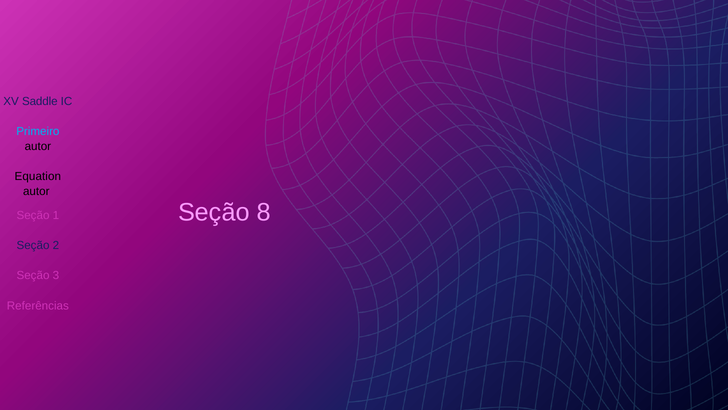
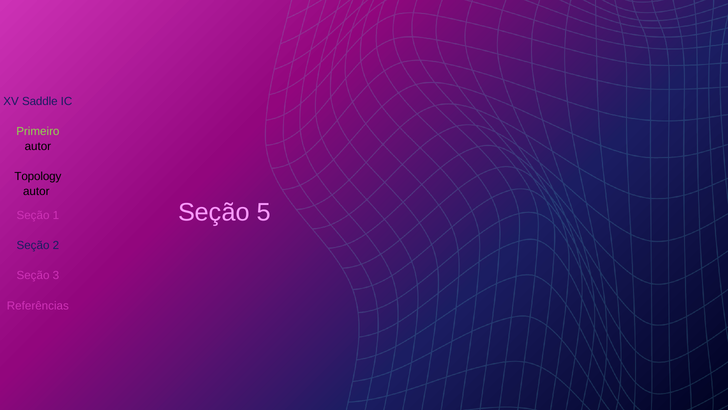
Primeiro colour: light blue -> light green (38, 131)
Equation: Equation -> Topology (38, 176)
8: 8 -> 5 (264, 212)
